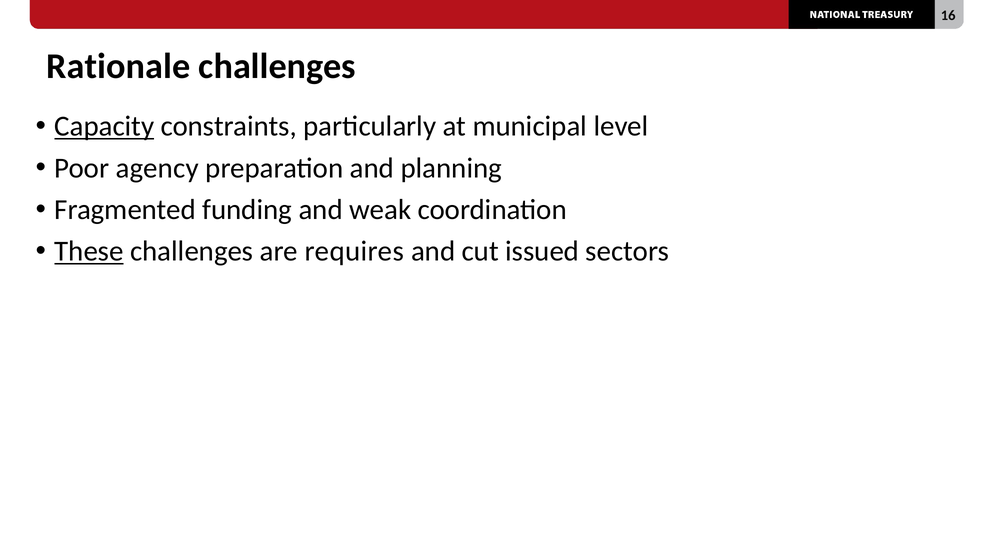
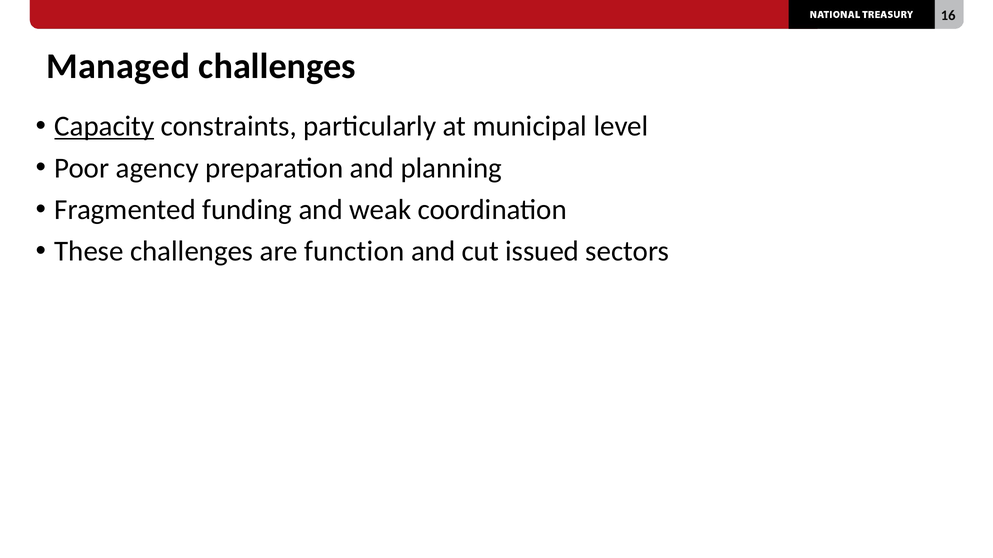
Rationale: Rationale -> Managed (118, 66)
These underline: present -> none (89, 251)
requires: requires -> function (354, 251)
